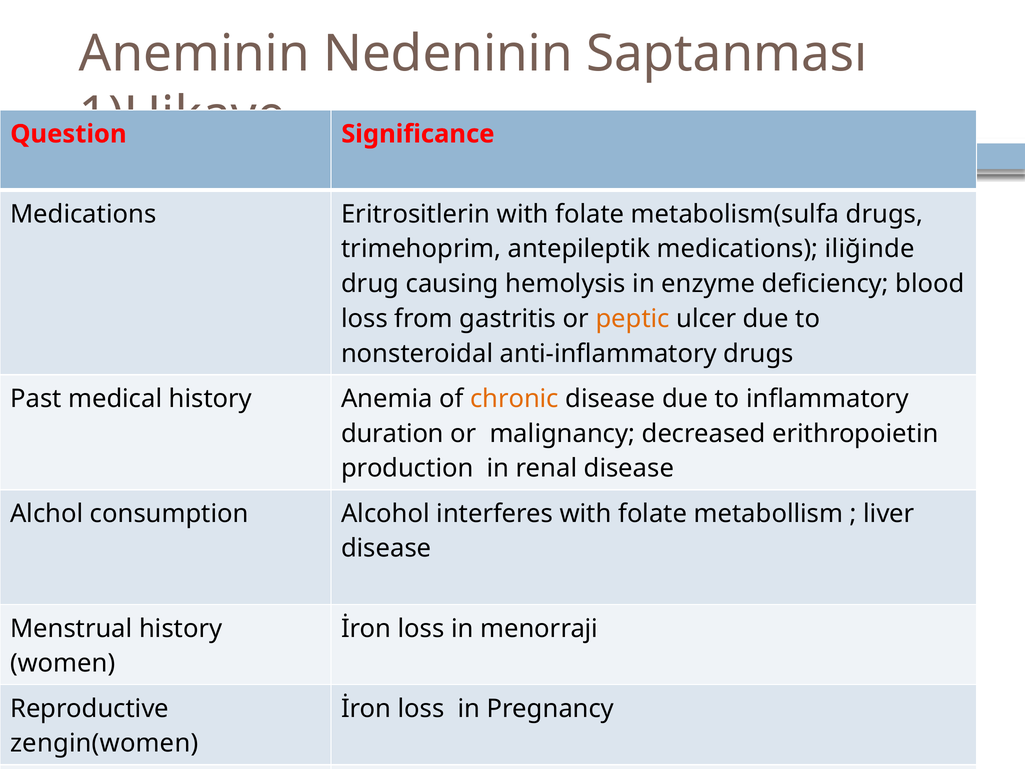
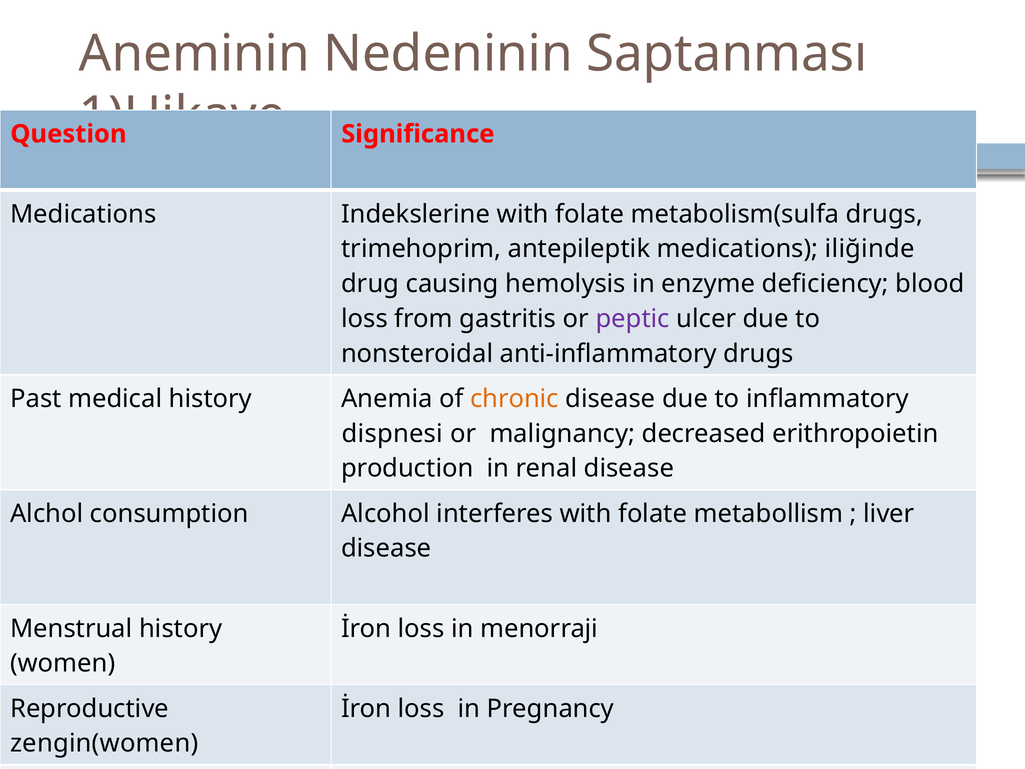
Eritrositlerin: Eritrositlerin -> Indekslerine (416, 214)
peptic colour: orange -> purple (633, 319)
duration: duration -> dispnesi (392, 433)
